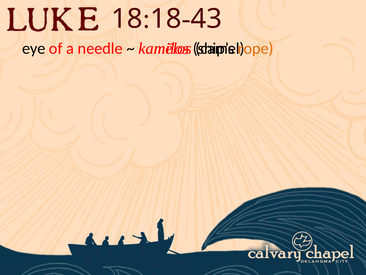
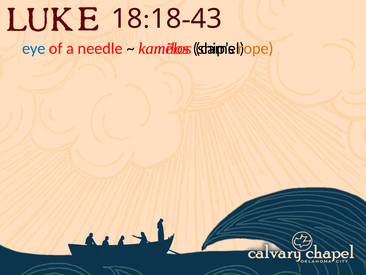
eye colour: black -> blue (34, 48)
